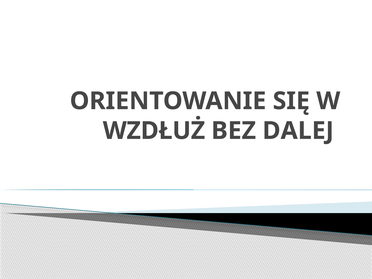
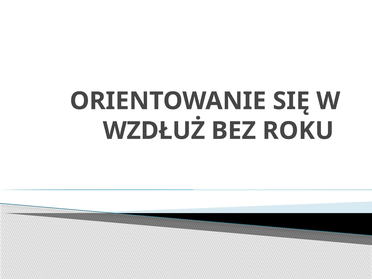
DALEJ: DALEJ -> ROKU (298, 131)
